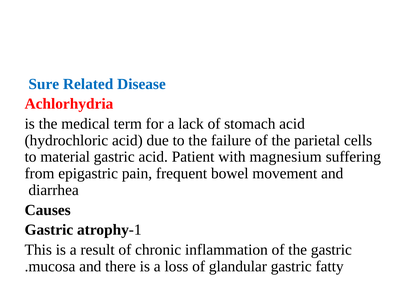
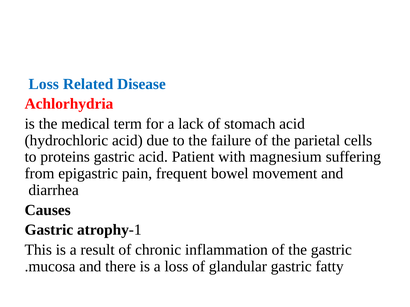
Sure: Sure -> Loss (44, 84)
material: material -> proteins (65, 157)
